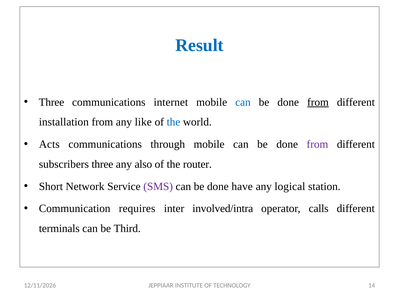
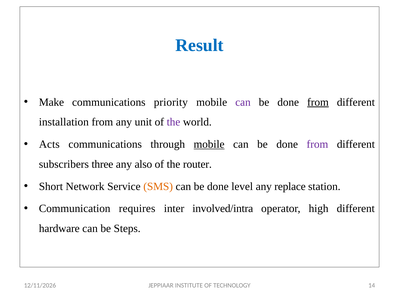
Three: Three -> Make (51, 102)
internet: internet -> priority (171, 102)
can colour: blue -> purple (243, 102)
like: like -> unit (143, 122)
the colour: blue -> purple (173, 122)
mobile underline: none -> present (209, 144)
SMS colour: purple -> orange (158, 187)
have: have -> level (242, 187)
logical: logical -> replace (290, 187)
calls: calls -> high (319, 209)
terminals: terminals -> hardware (59, 229)
Third: Third -> Steps (127, 229)
